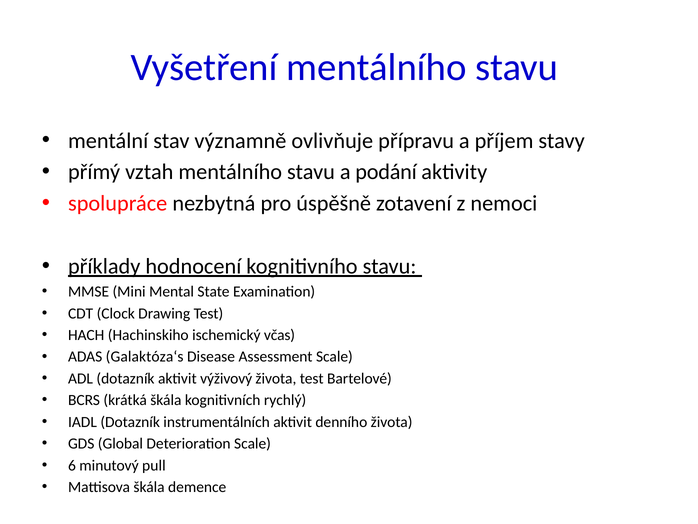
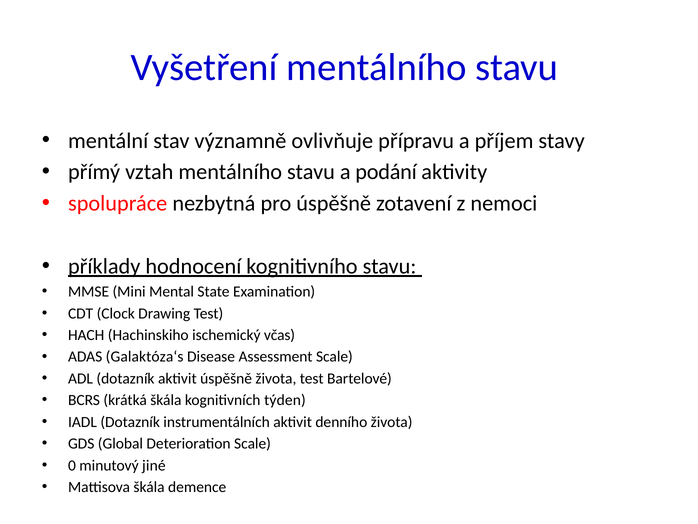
aktivit výživový: výživový -> úspěšně (226, 378)
rychlý: rychlý -> týden (285, 400)
6: 6 -> 0 (72, 465)
pull: pull -> jiné (154, 465)
